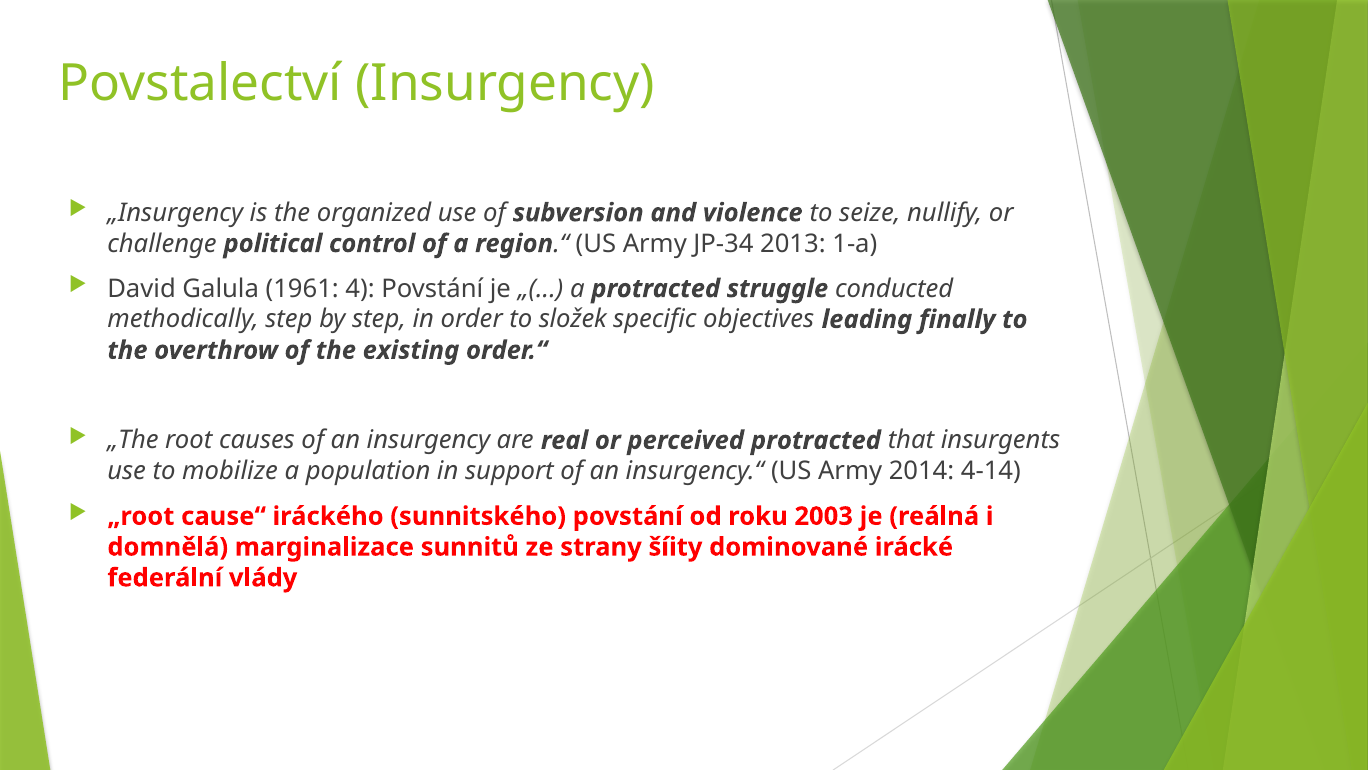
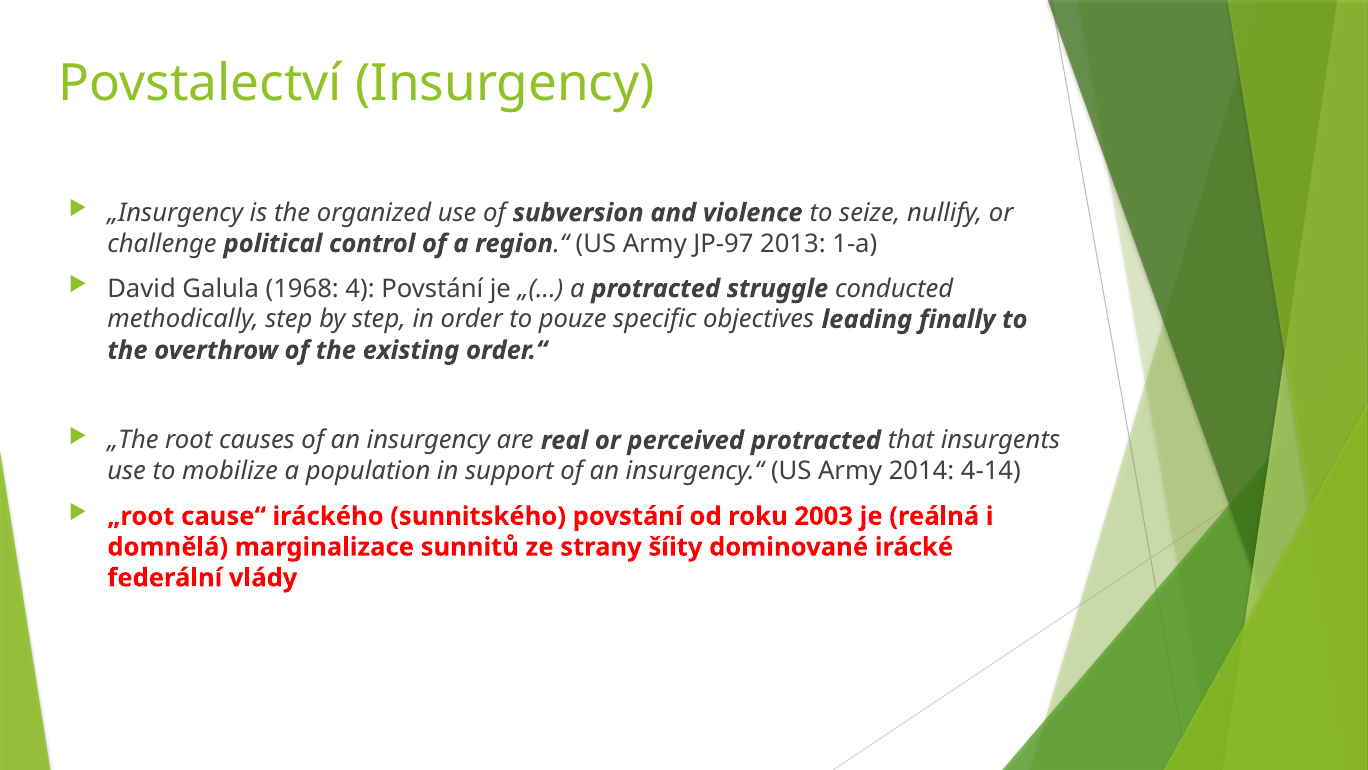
JP-34: JP-34 -> JP-97 (724, 243)
1961: 1961 -> 1968 (302, 289)
složek: složek -> pouze (573, 319)
